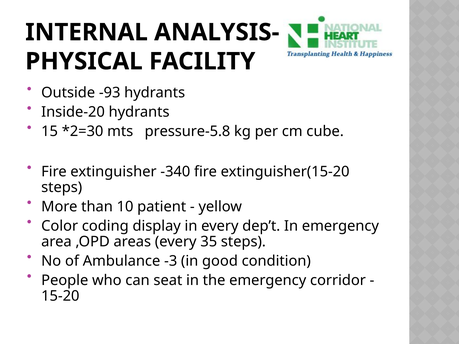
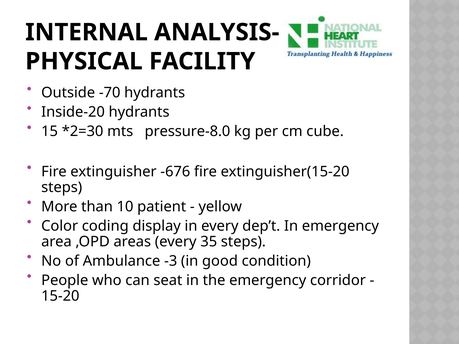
-93: -93 -> -70 (110, 93)
pressure-5.8: pressure-5.8 -> pressure-8.0 (187, 131)
-340: -340 -> -676 (175, 172)
